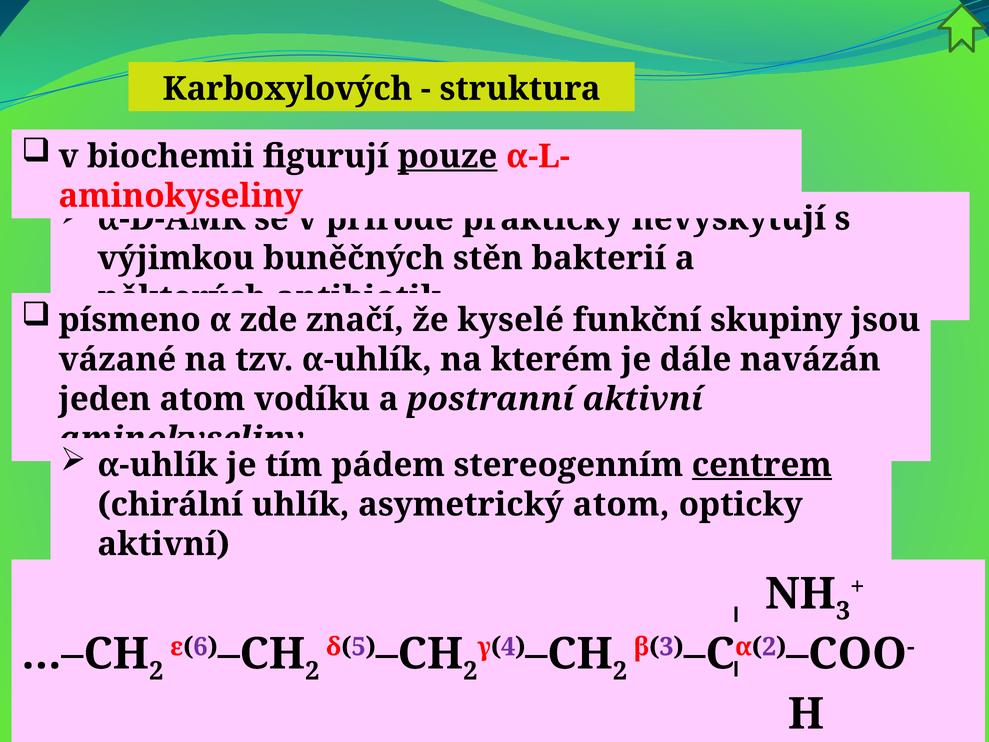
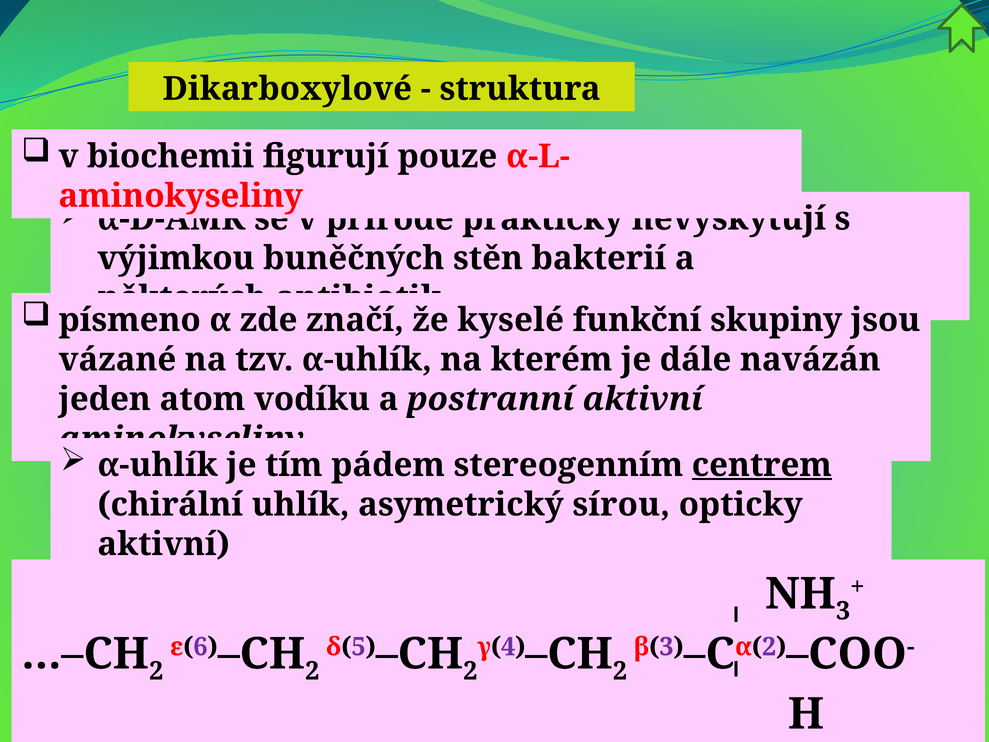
Karboxylových: Karboxylových -> Dikarboxylové (287, 89)
pouze underline: present -> none (447, 156)
asymetrický atom: atom -> sírou (621, 504)
